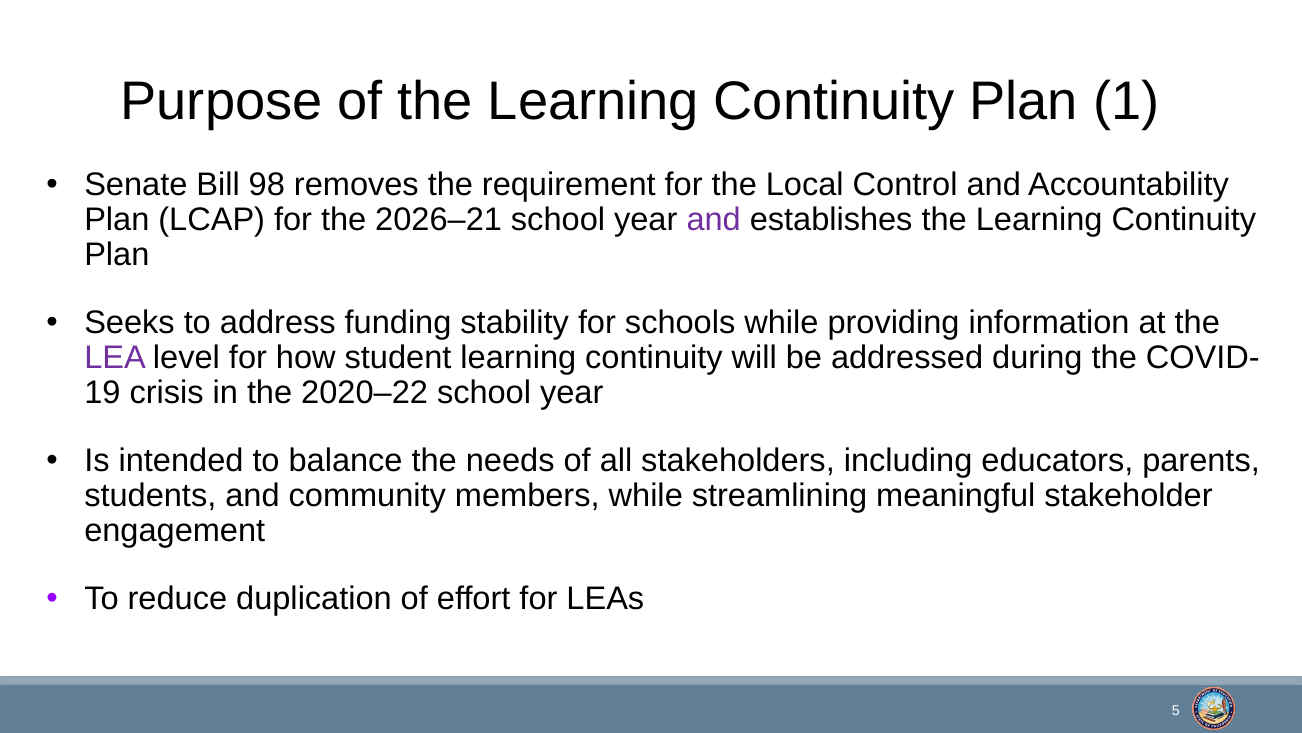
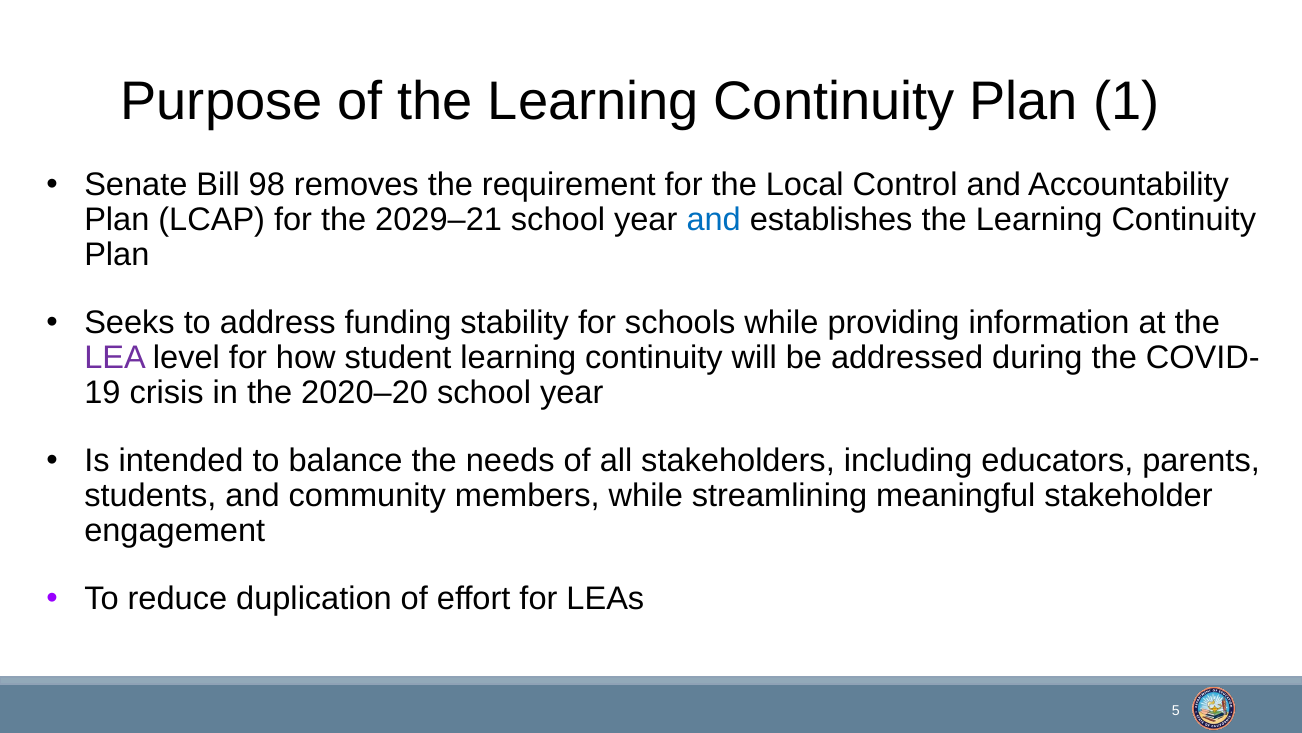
2026–21: 2026–21 -> 2029–21 (439, 220)
and colour: purple -> blue (714, 220)
2020–22: 2020–22 -> 2020–20 (365, 393)
